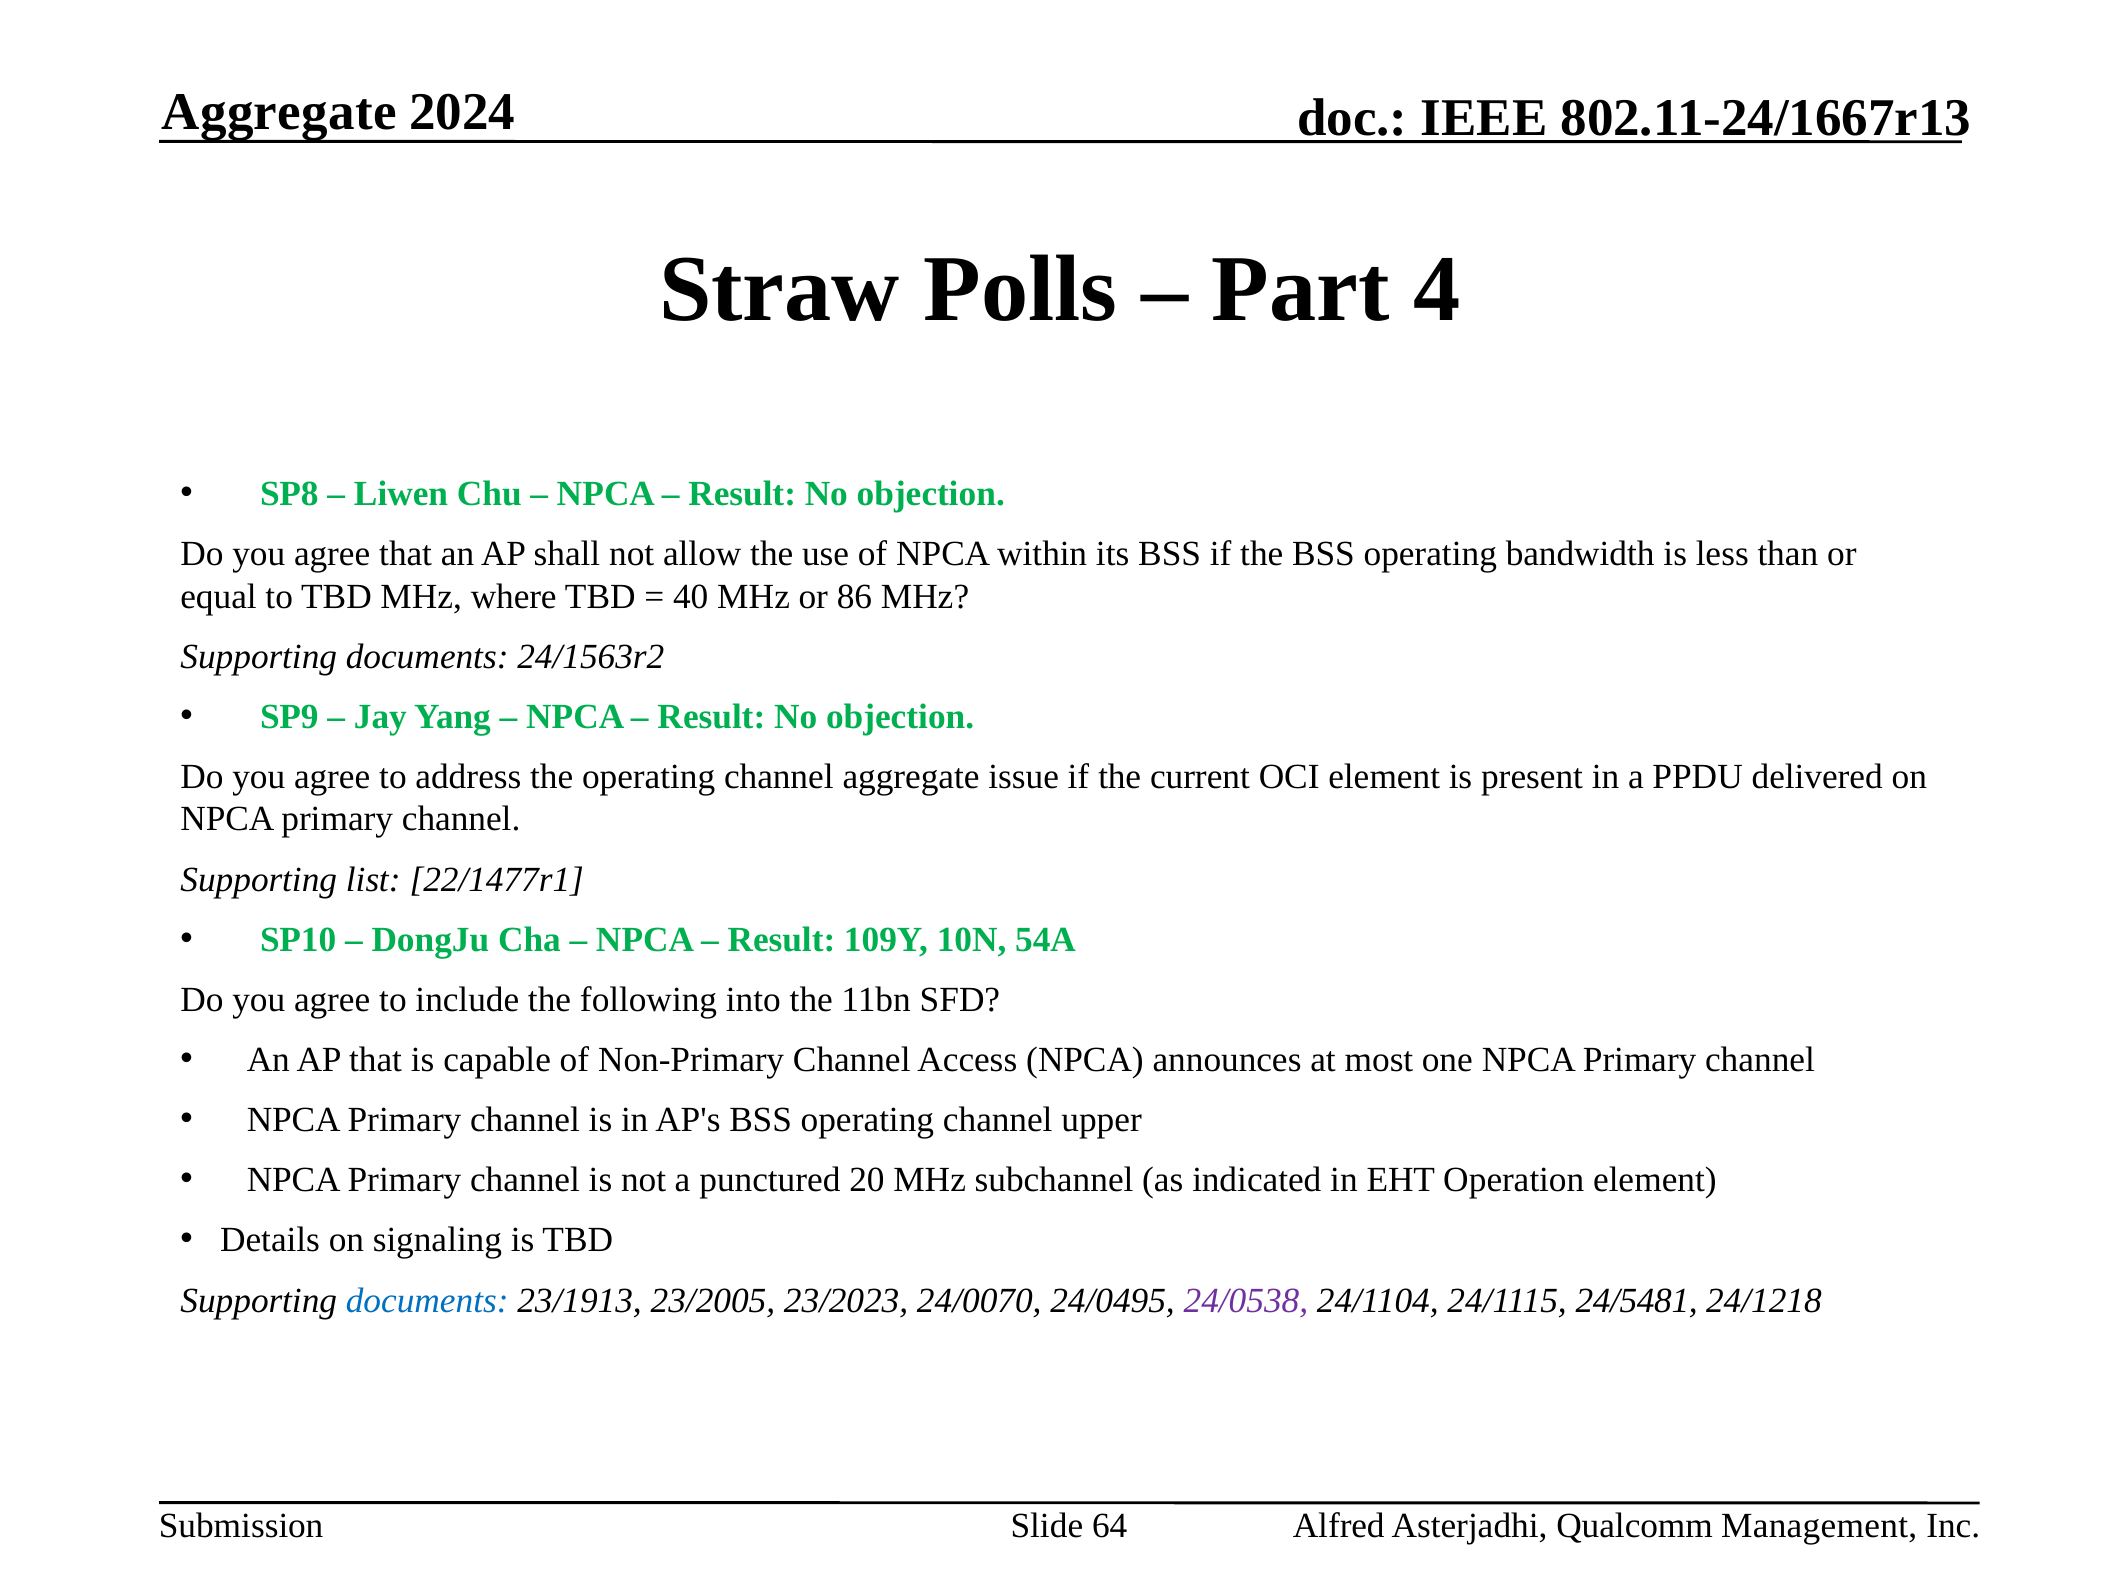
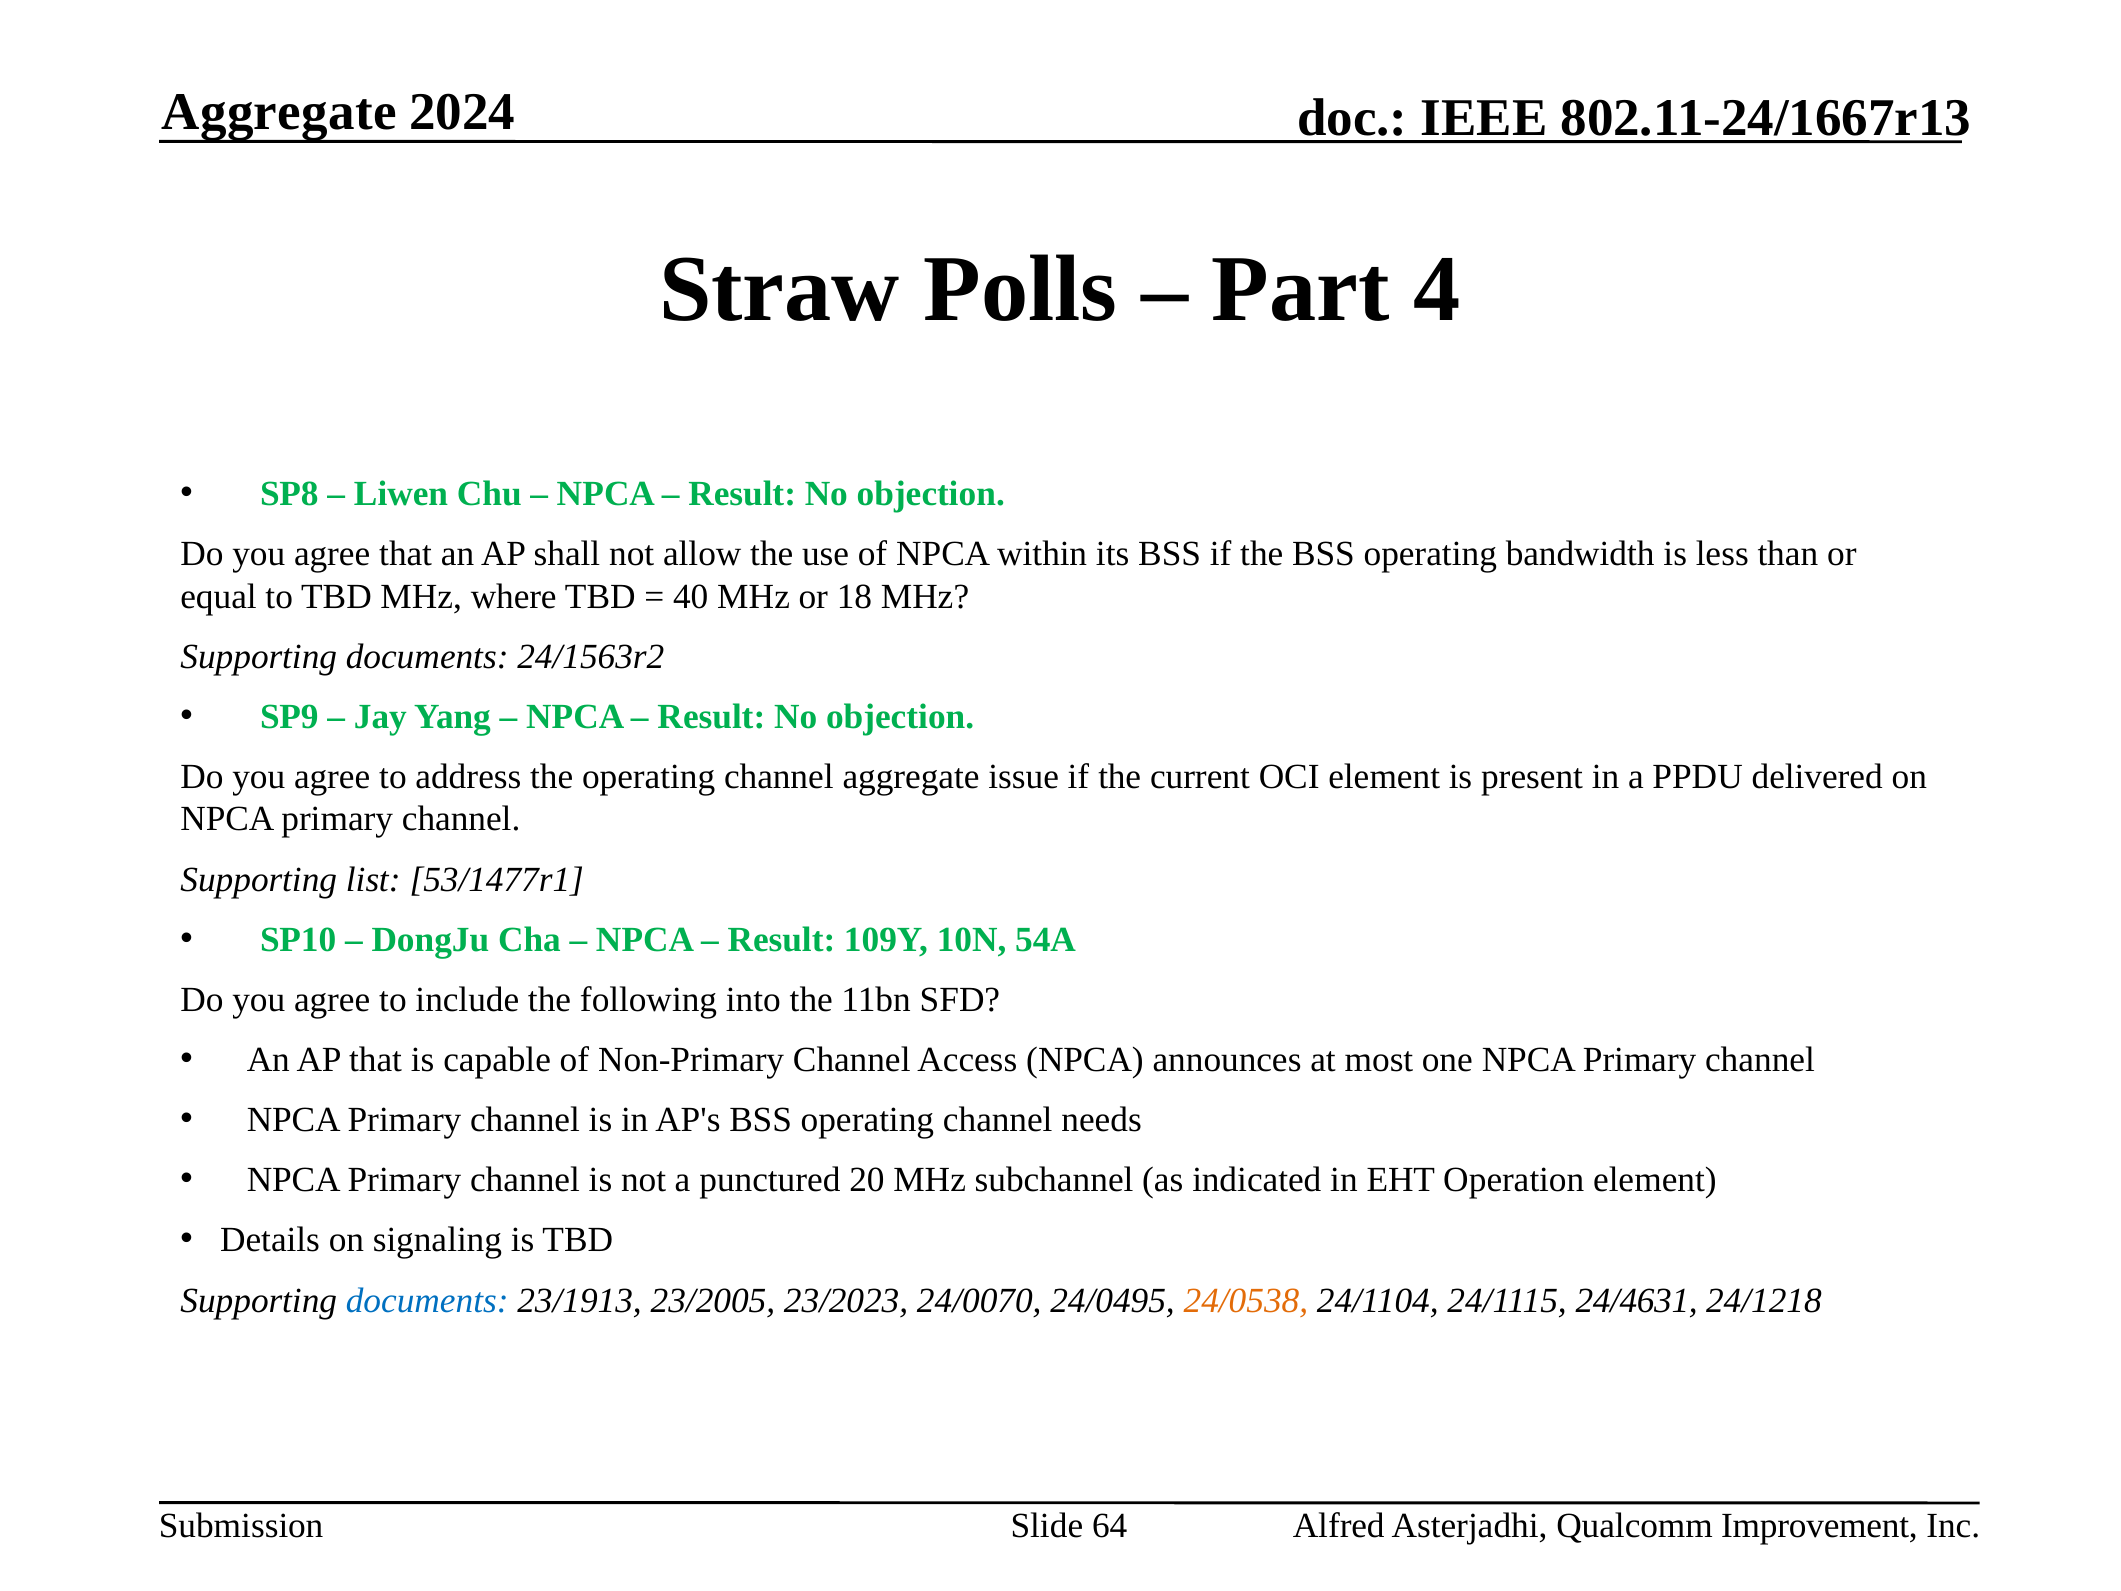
86: 86 -> 18 (854, 596)
22/1477r1: 22/1477r1 -> 53/1477r1 (497, 879)
upper: upper -> needs (1102, 1120)
24/0538 colour: purple -> orange (1246, 1300)
24/5481: 24/5481 -> 24/4631 (1637, 1300)
Management: Management -> Improvement (1819, 1526)
